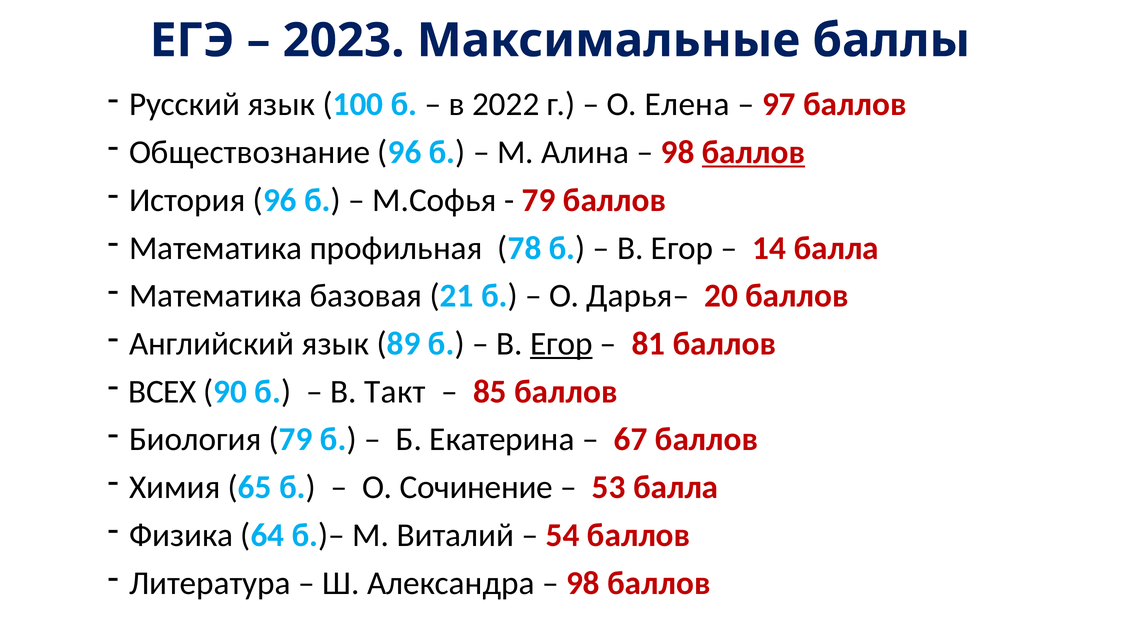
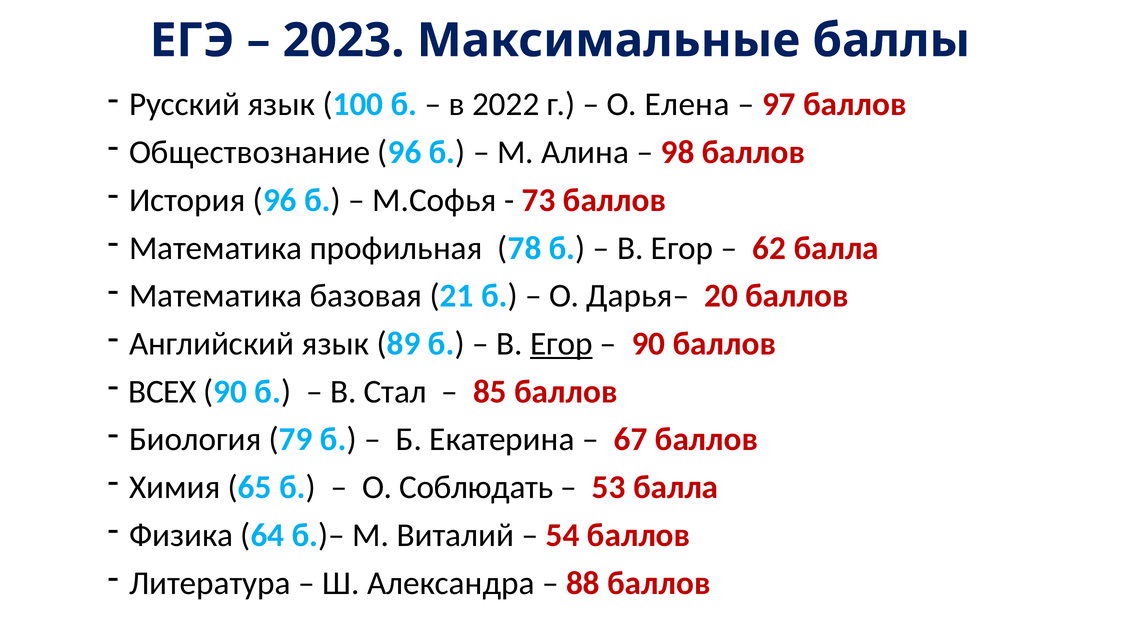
баллов underline: present -> none (753, 152)
79: 79 -> 73 (539, 200)
14: 14 -> 62 (769, 248)
81: 81 -> 90 (648, 344)
Такт: Такт -> Стал (395, 392)
Сочинение: Сочинение -> Соблюдать (476, 487)
98: 98 -> 88 (583, 583)
